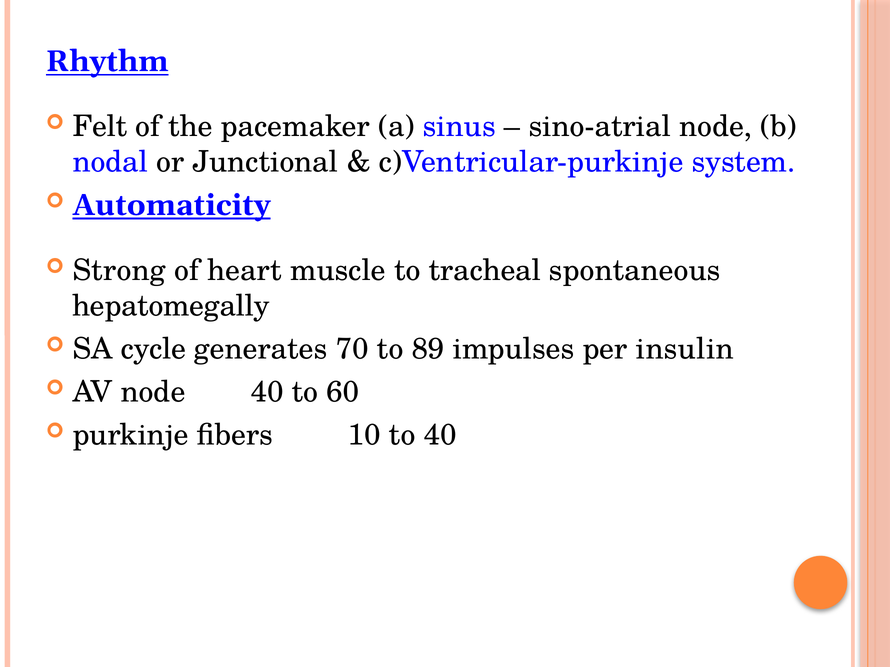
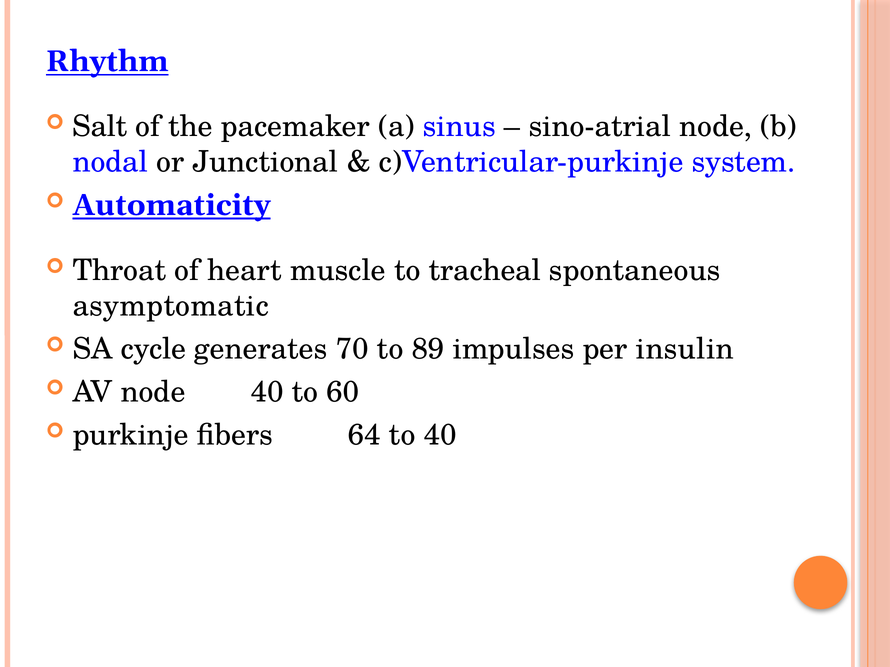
Felt: Felt -> Salt (100, 127)
Strong: Strong -> Throat (119, 271)
hepatomegally: hepatomegally -> asymptomatic (171, 306)
10: 10 -> 64 (364, 435)
